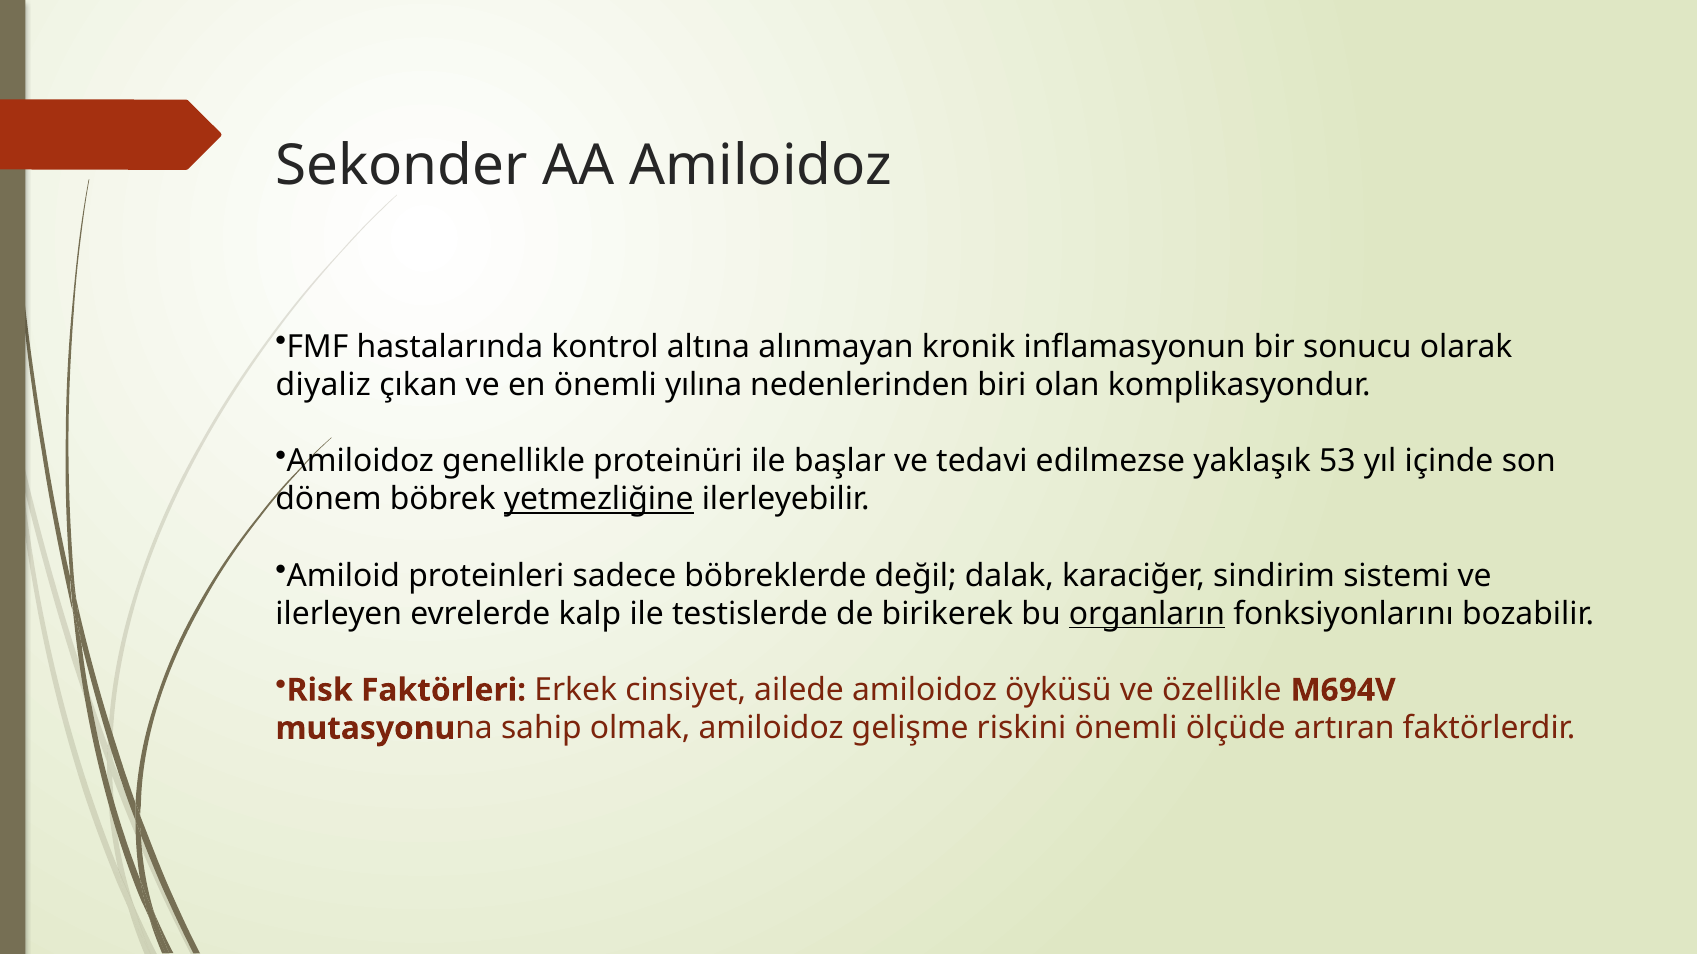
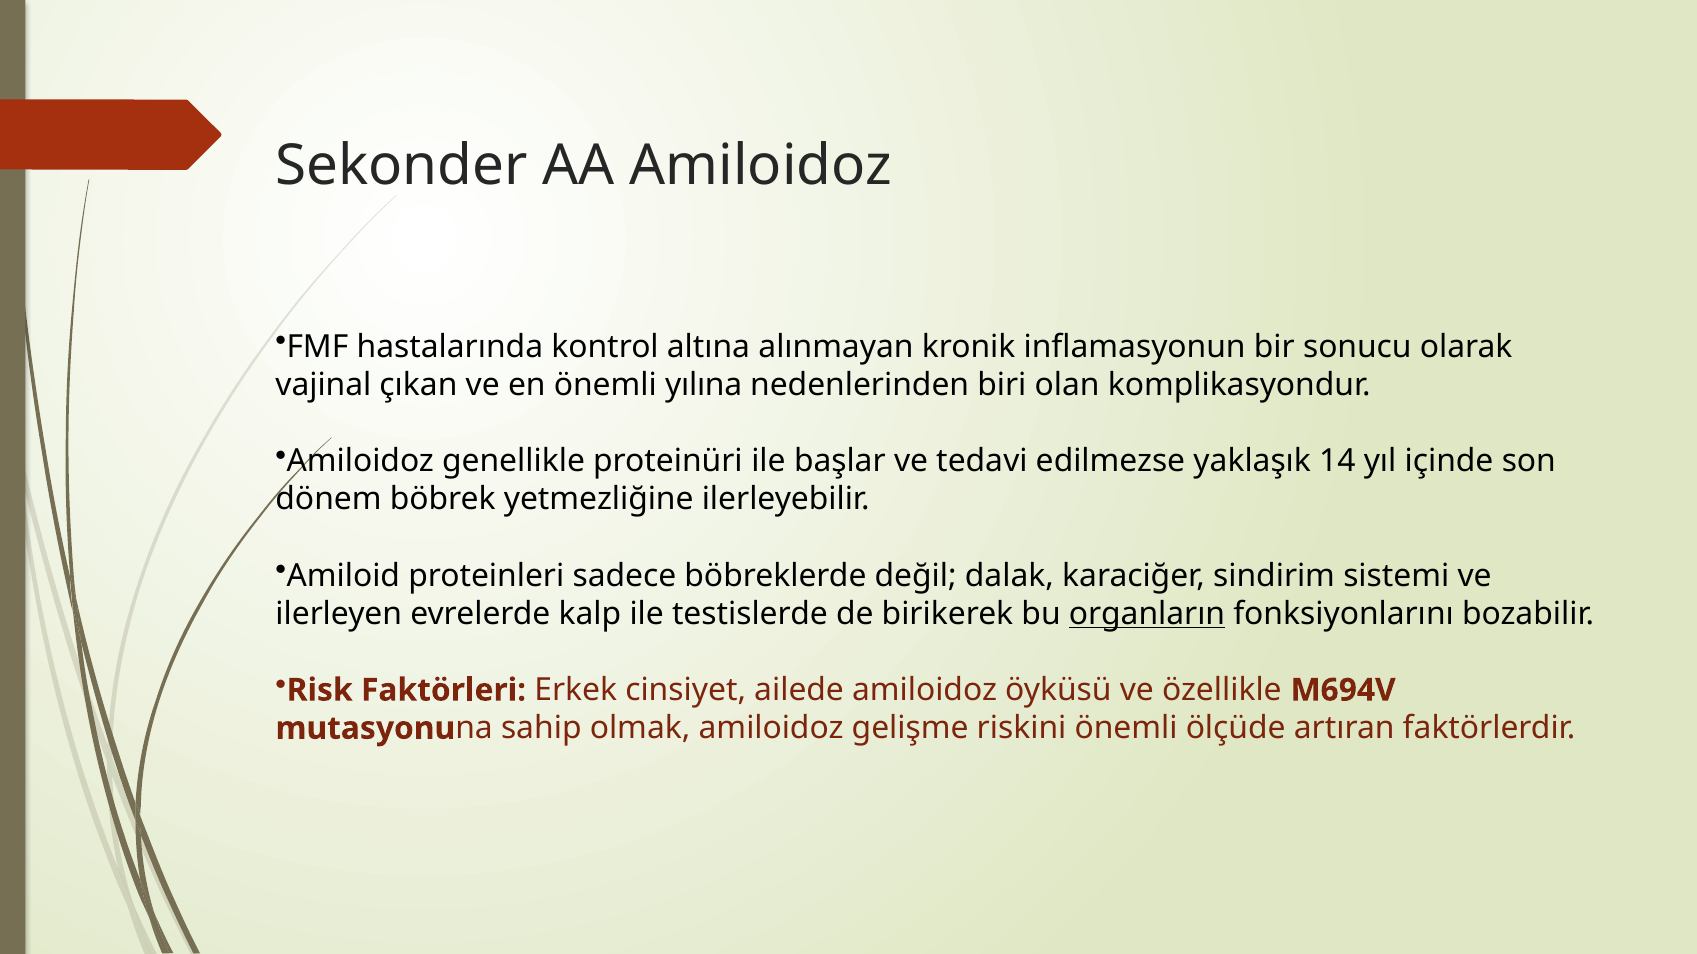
diyaliz: diyaliz -> vajinal (323, 385)
53: 53 -> 14 (1337, 461)
yetmezliğine underline: present -> none (599, 500)
